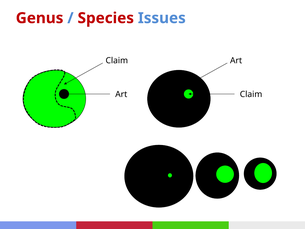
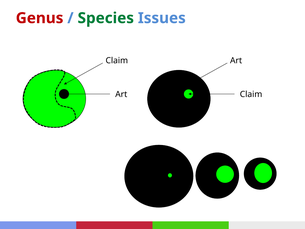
Species colour: red -> green (106, 18)
